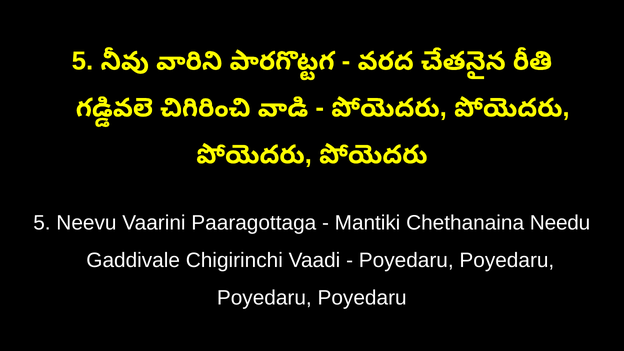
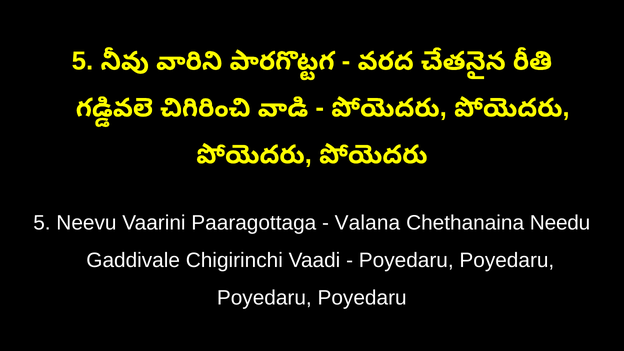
Mantiki: Mantiki -> Valana (367, 223)
